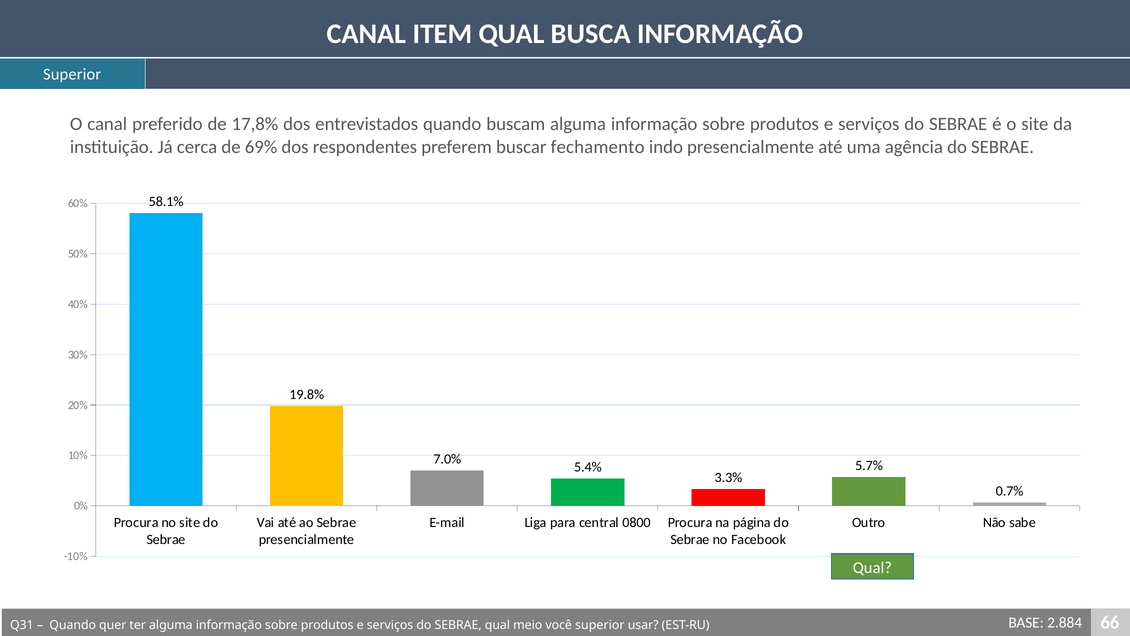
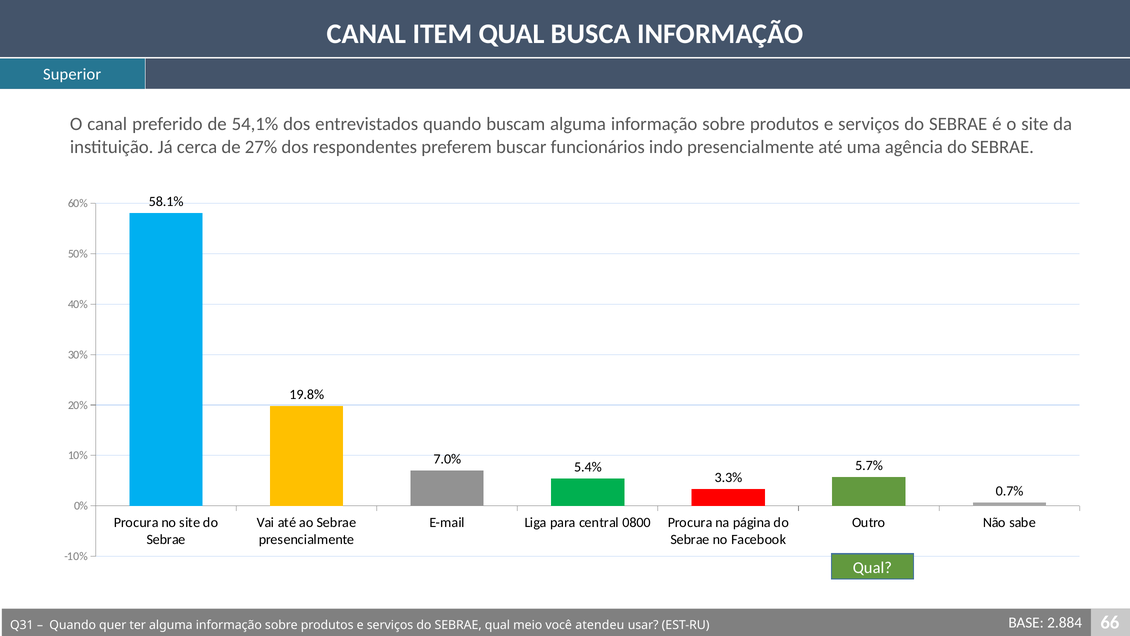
17,8%: 17,8% -> 54,1% (255, 124)
69%: 69% -> 27% (261, 147)
fechamento: fechamento -> funcionários (598, 147)
você superior: superior -> atendeu (600, 625)
